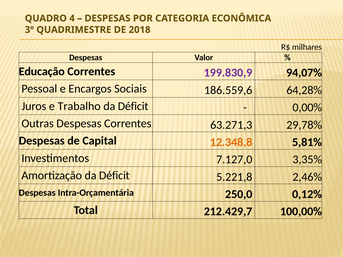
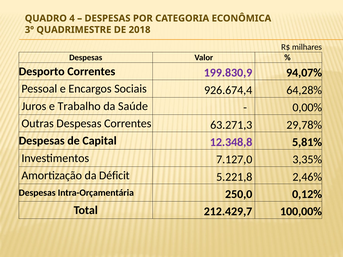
Educação: Educação -> Desporto (42, 71)
186.559,6: 186.559,6 -> 926.674,4 (228, 90)
Déficit: Déficit -> Saúde (133, 106)
12.348,8 colour: orange -> purple (231, 142)
